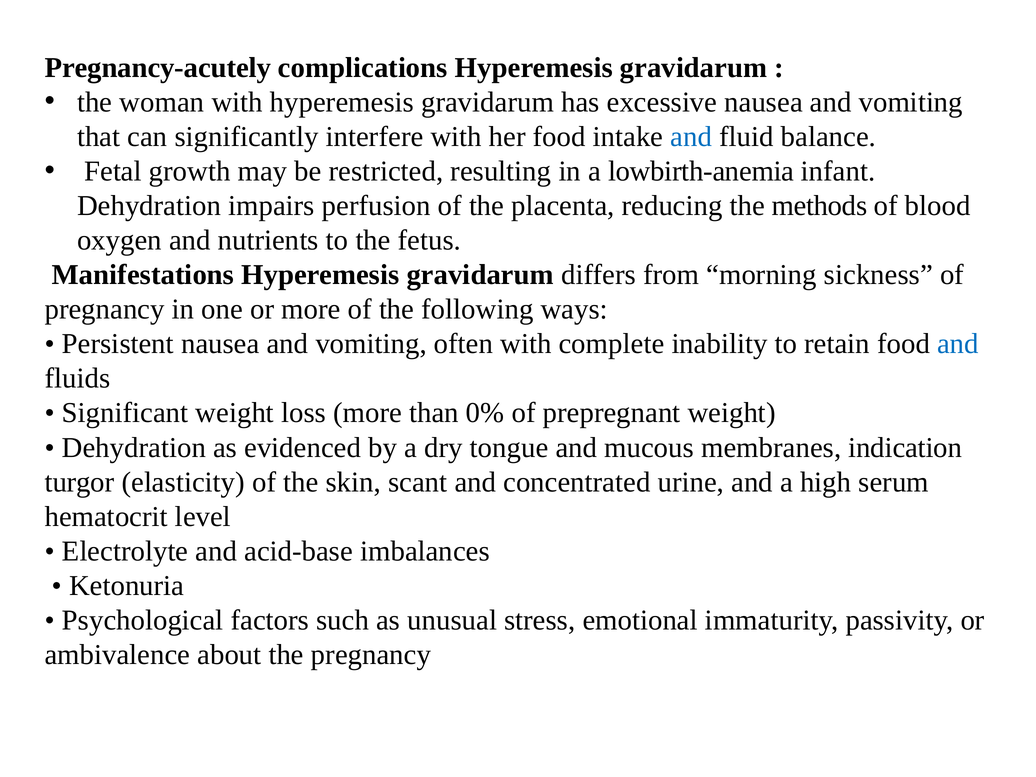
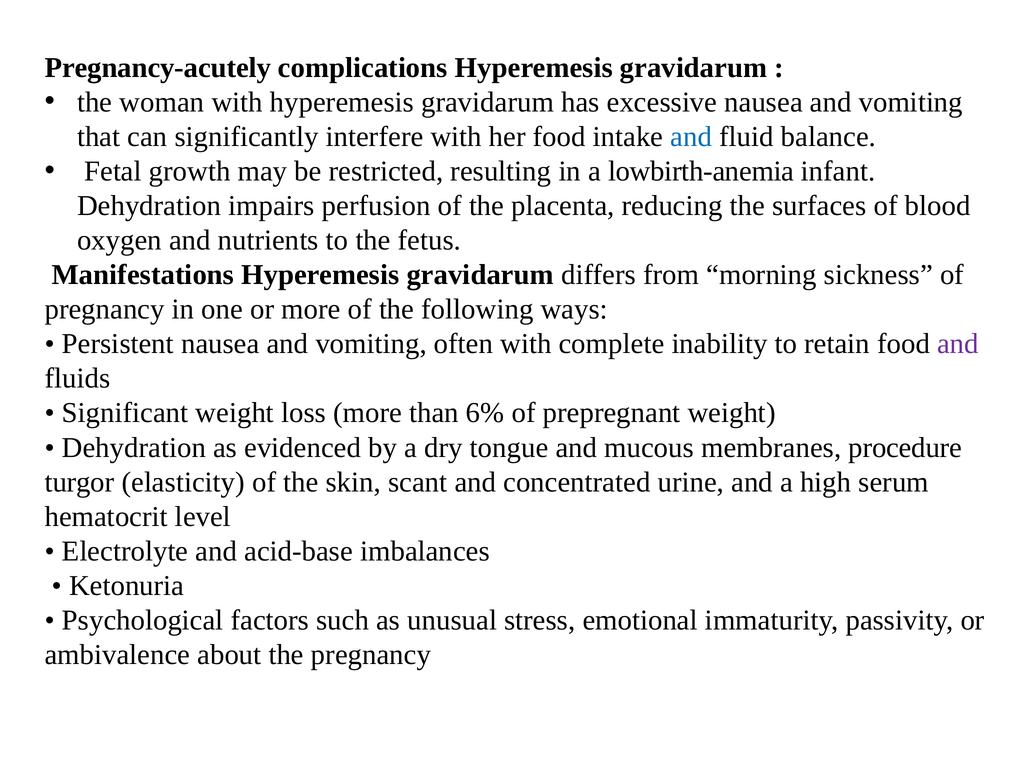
methods: methods -> surfaces (819, 206)
and colour: blue -> purple (958, 344)
0%: 0% -> 6% (485, 413)
indication: indication -> procedure (905, 448)
